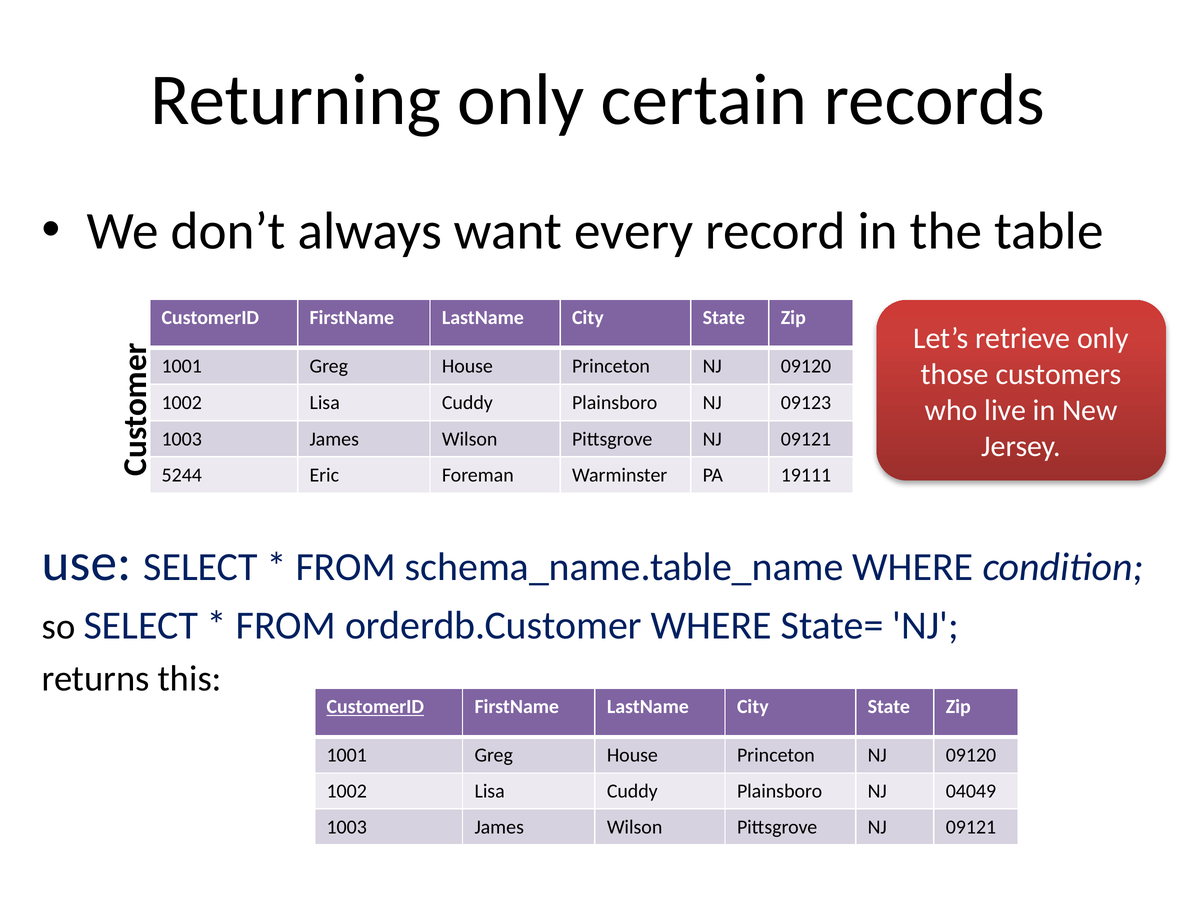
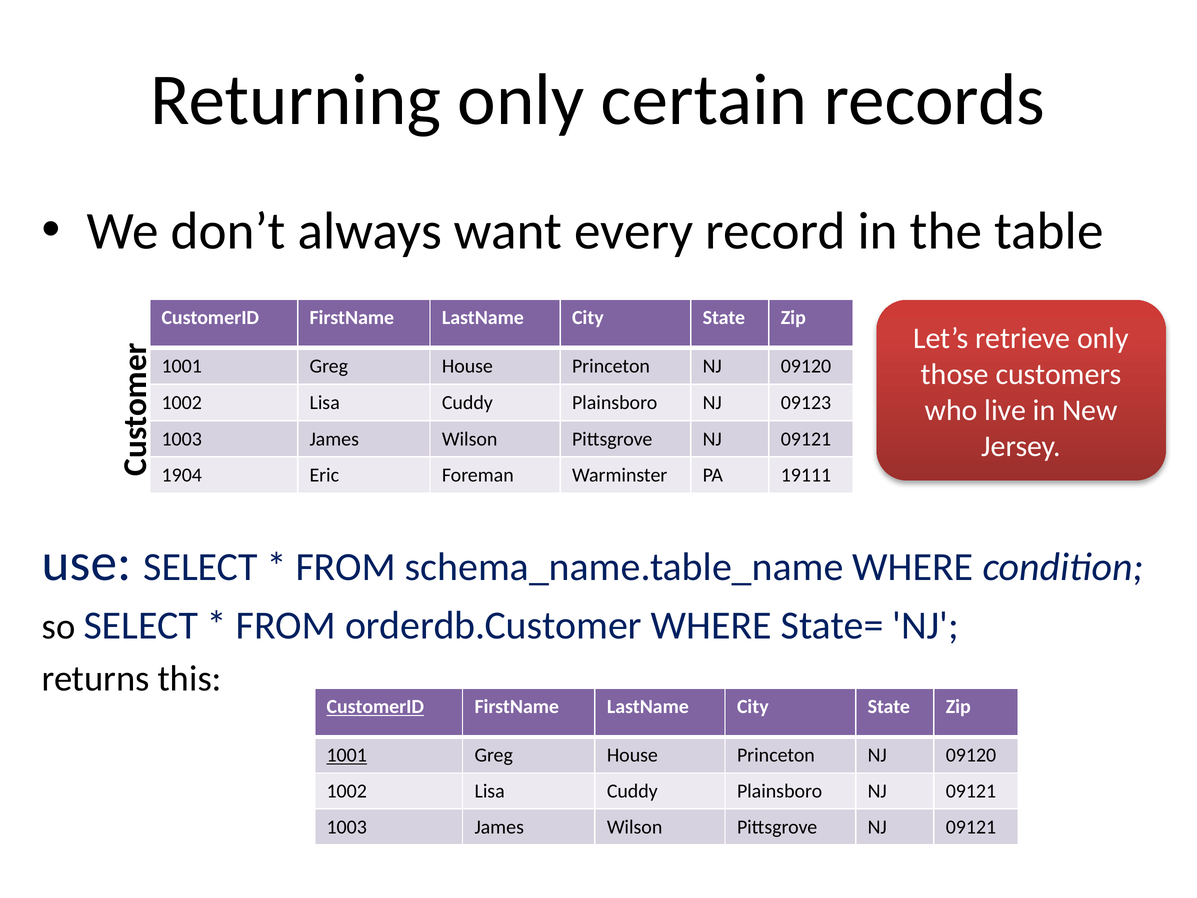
5244: 5244 -> 1904 (182, 475)
1001 underline: none -> present (347, 755)
Plainsboro NJ 04049: 04049 -> 09121 (971, 791)
